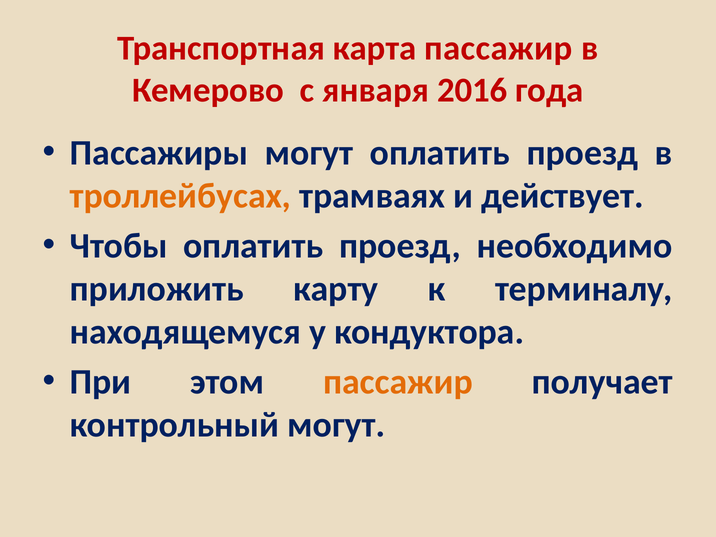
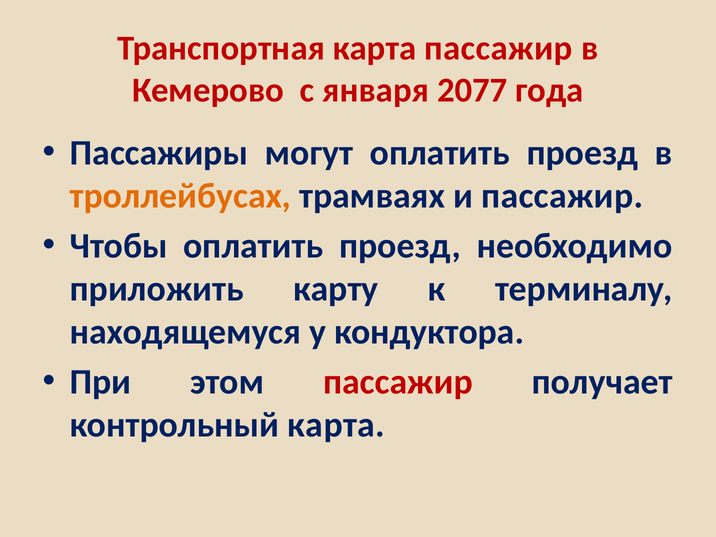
2016: 2016 -> 2077 (472, 90)
и действует: действует -> пассажир (562, 196)
пассажир colour: orange -> red (398, 382)
контрольный могут: могут -> карта (336, 425)
